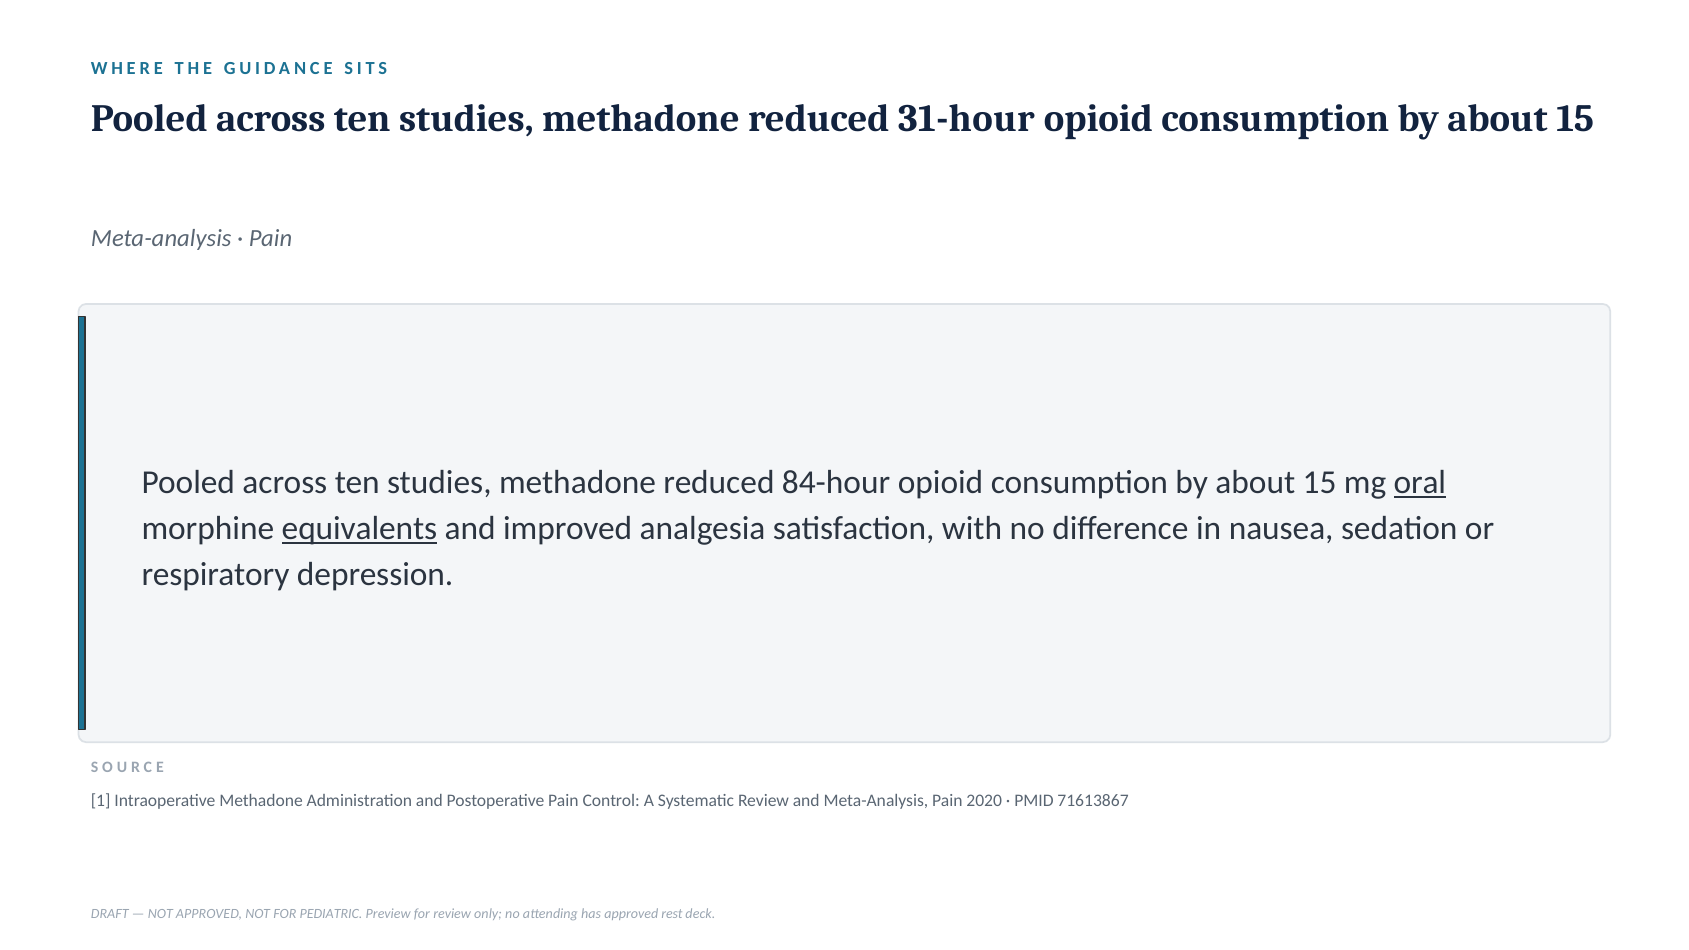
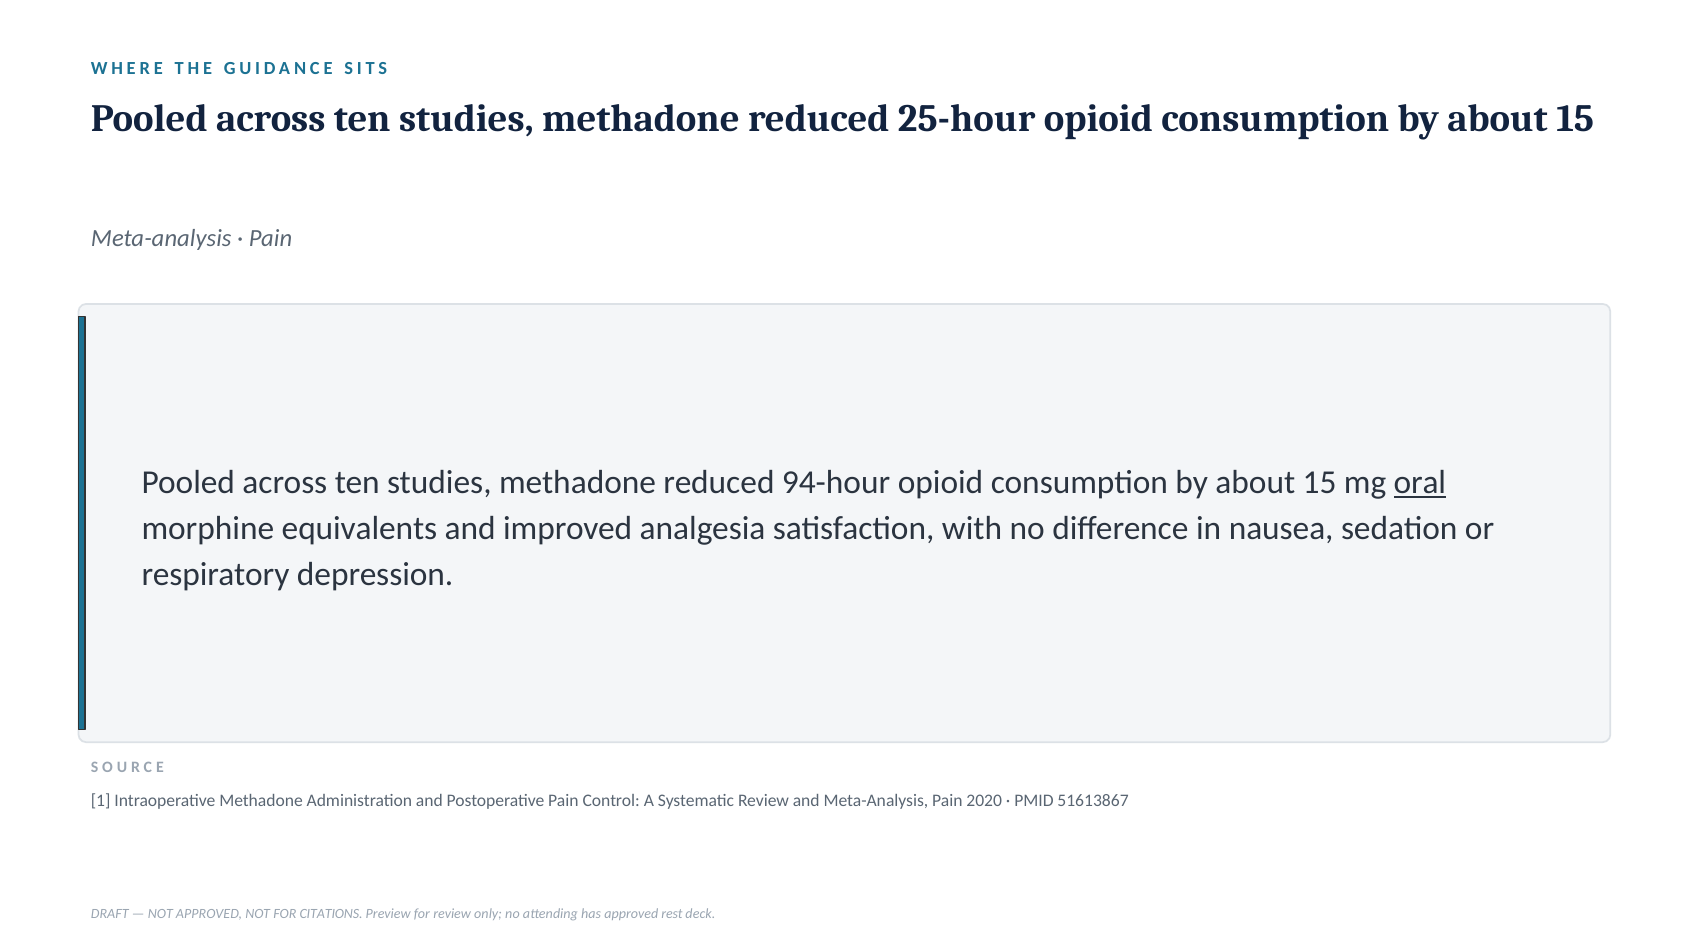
31-hour: 31-hour -> 25-hour (967, 118)
84-hour: 84-hour -> 94-hour (836, 482)
equivalents underline: present -> none (359, 528)
71613867: 71613867 -> 51613867 (1093, 801)
PEDIATRIC: PEDIATRIC -> CITATIONS (331, 914)
